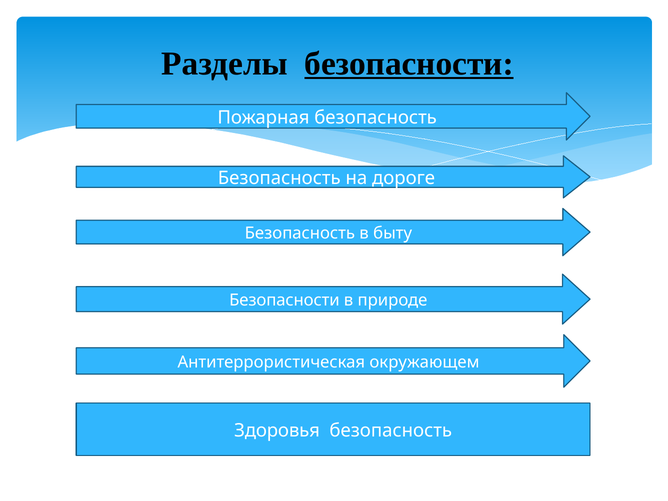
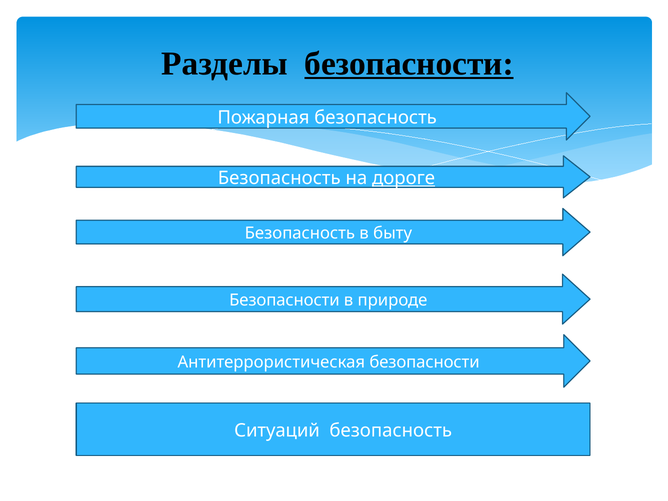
дороге underline: none -> present (404, 178)
Антитеррористическая окружающем: окружающем -> безопасности (425, 362)
Здоровья: Здоровья -> Ситуаций (277, 431)
